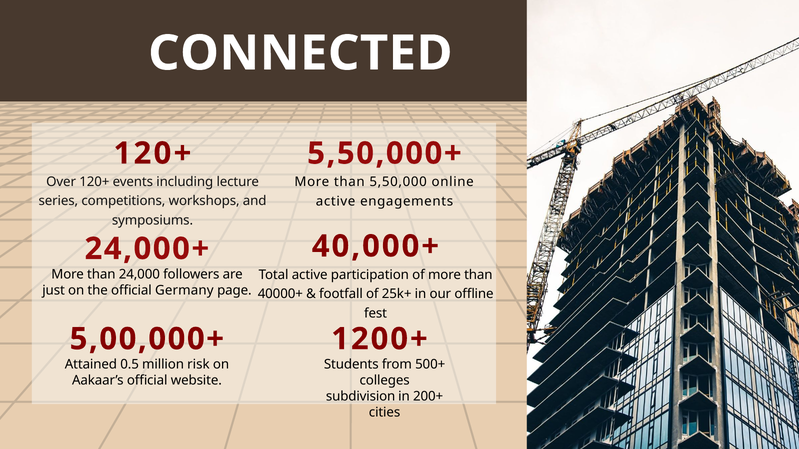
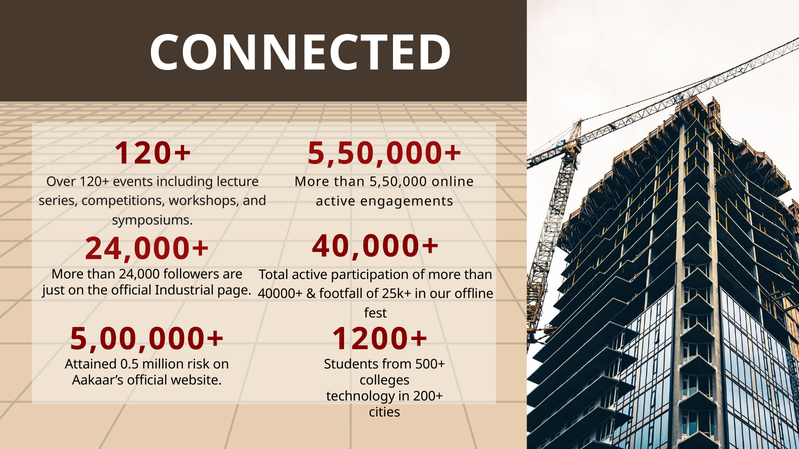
Germany: Germany -> Industrial (184, 290)
subdivision: subdivision -> technology (361, 397)
